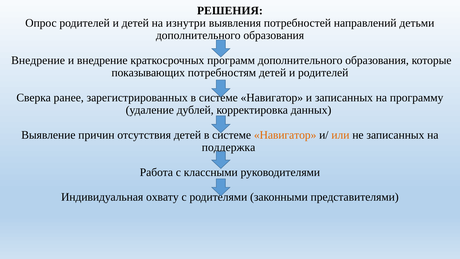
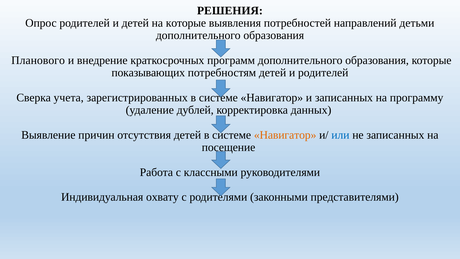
на изнутри: изнутри -> которые (186, 23)
Внедрение: Внедрение -> Планового (38, 60)
ранее: ранее -> учета (69, 98)
или colour: orange -> blue (340, 135)
поддержка: поддержка -> посещение (229, 147)
